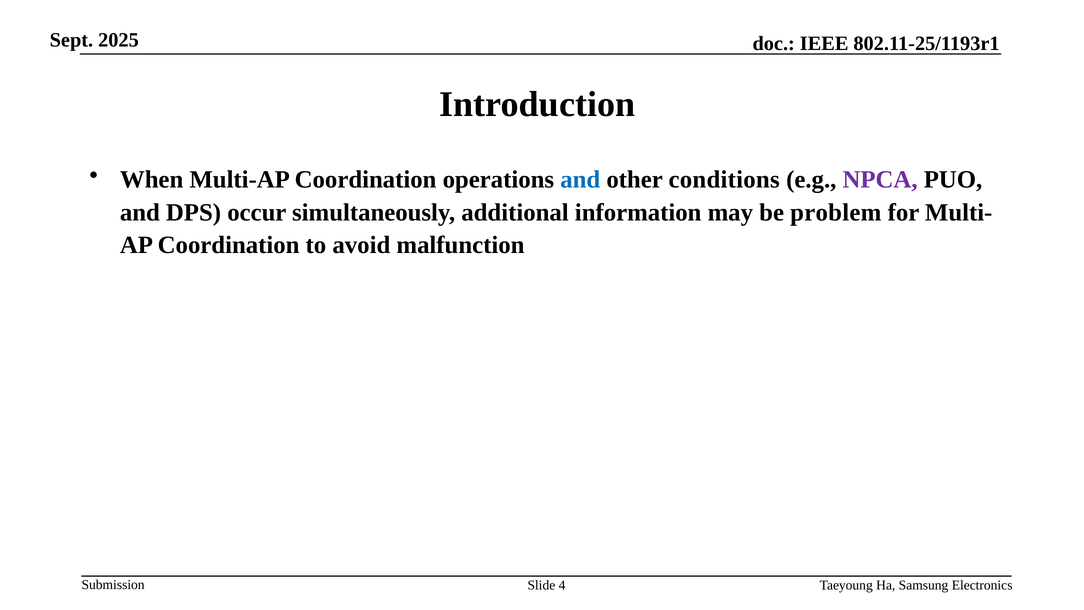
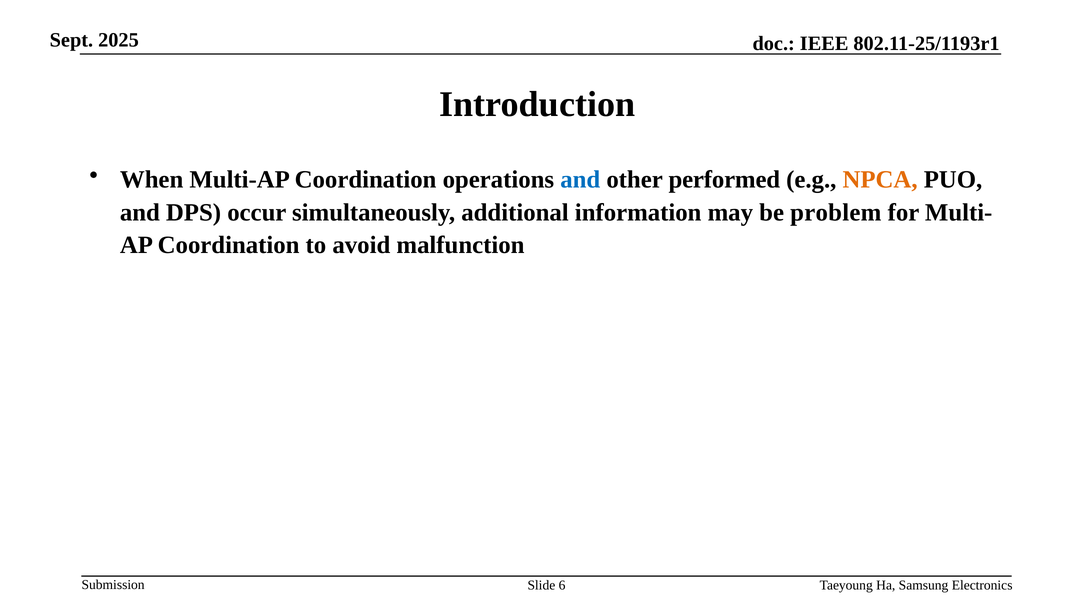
conditions: conditions -> performed (724, 179)
NPCA colour: purple -> orange (880, 179)
4: 4 -> 6 (562, 585)
